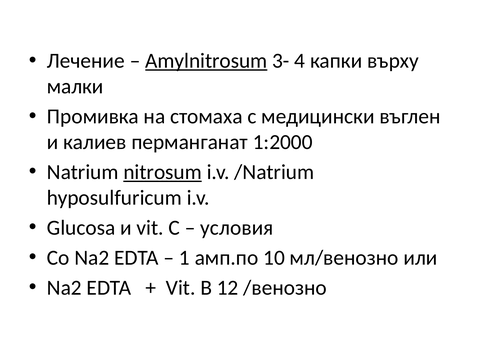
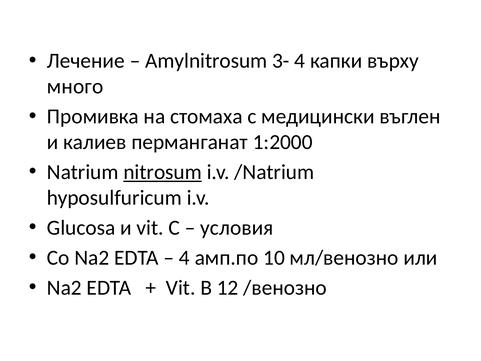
Amylnitrosum underline: present -> none (206, 61)
малки: малки -> много (75, 86)
1: 1 -> 4 (184, 257)
